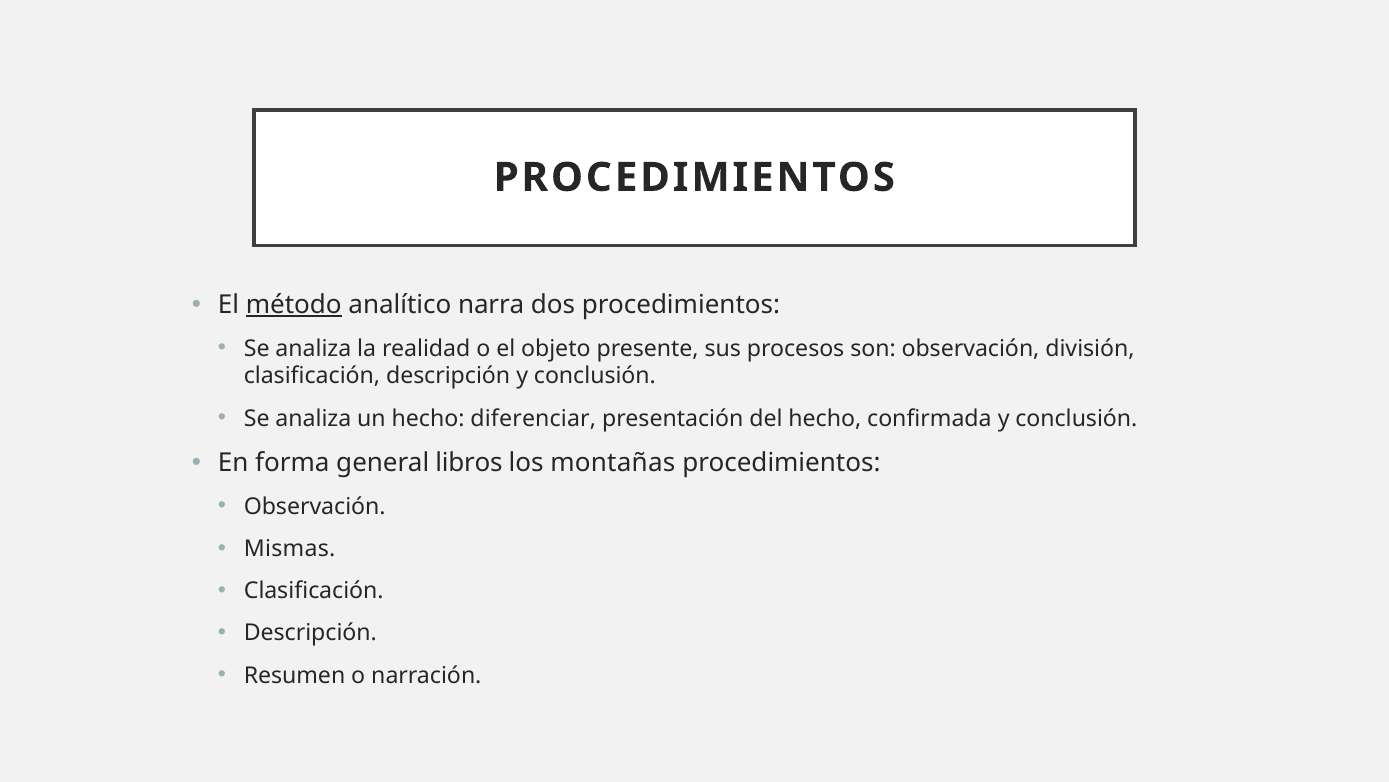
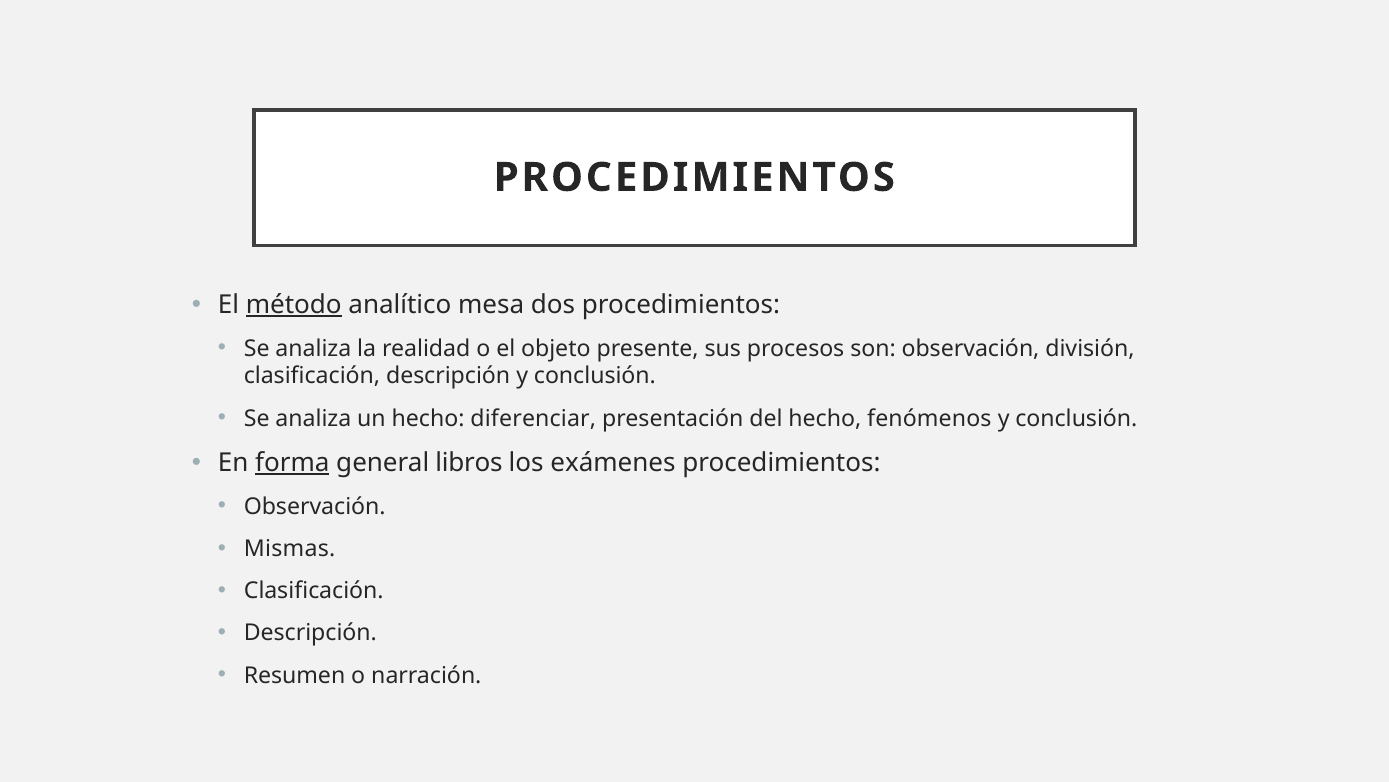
narra: narra -> mesa (491, 305)
confirmada: confirmada -> fenómenos (929, 418)
forma underline: none -> present (292, 462)
montañas: montañas -> exámenes (613, 462)
